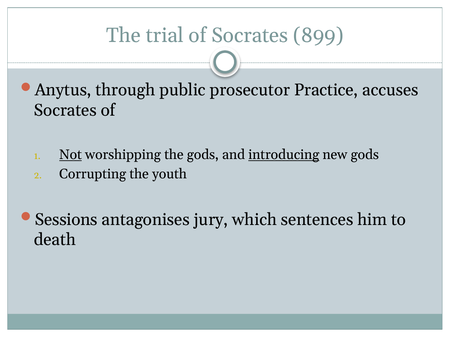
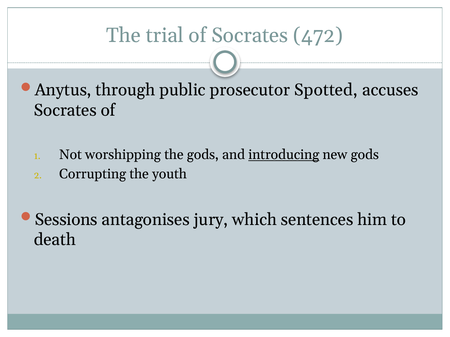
899: 899 -> 472 (318, 35)
Practice: Practice -> Spotted (326, 90)
Not underline: present -> none (71, 155)
